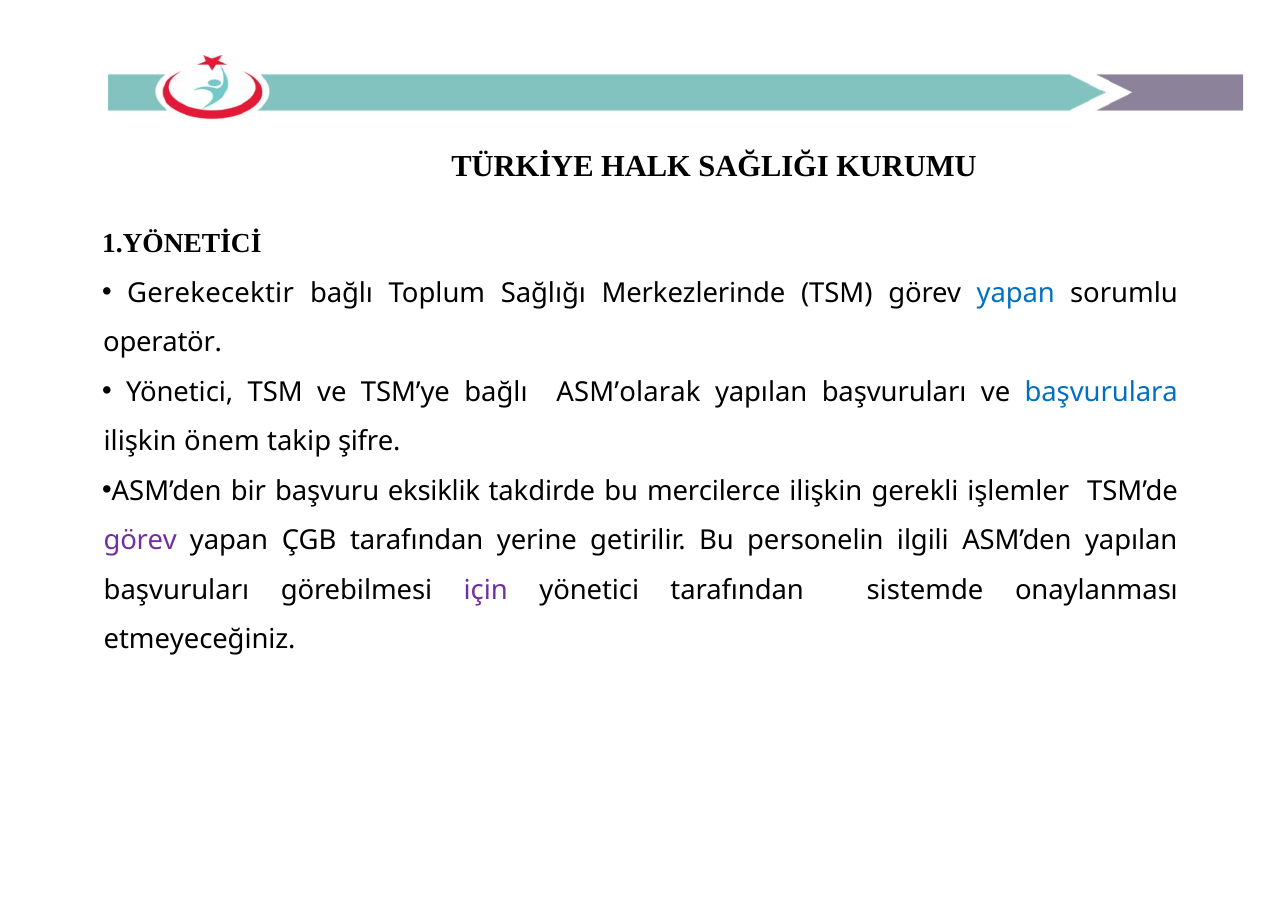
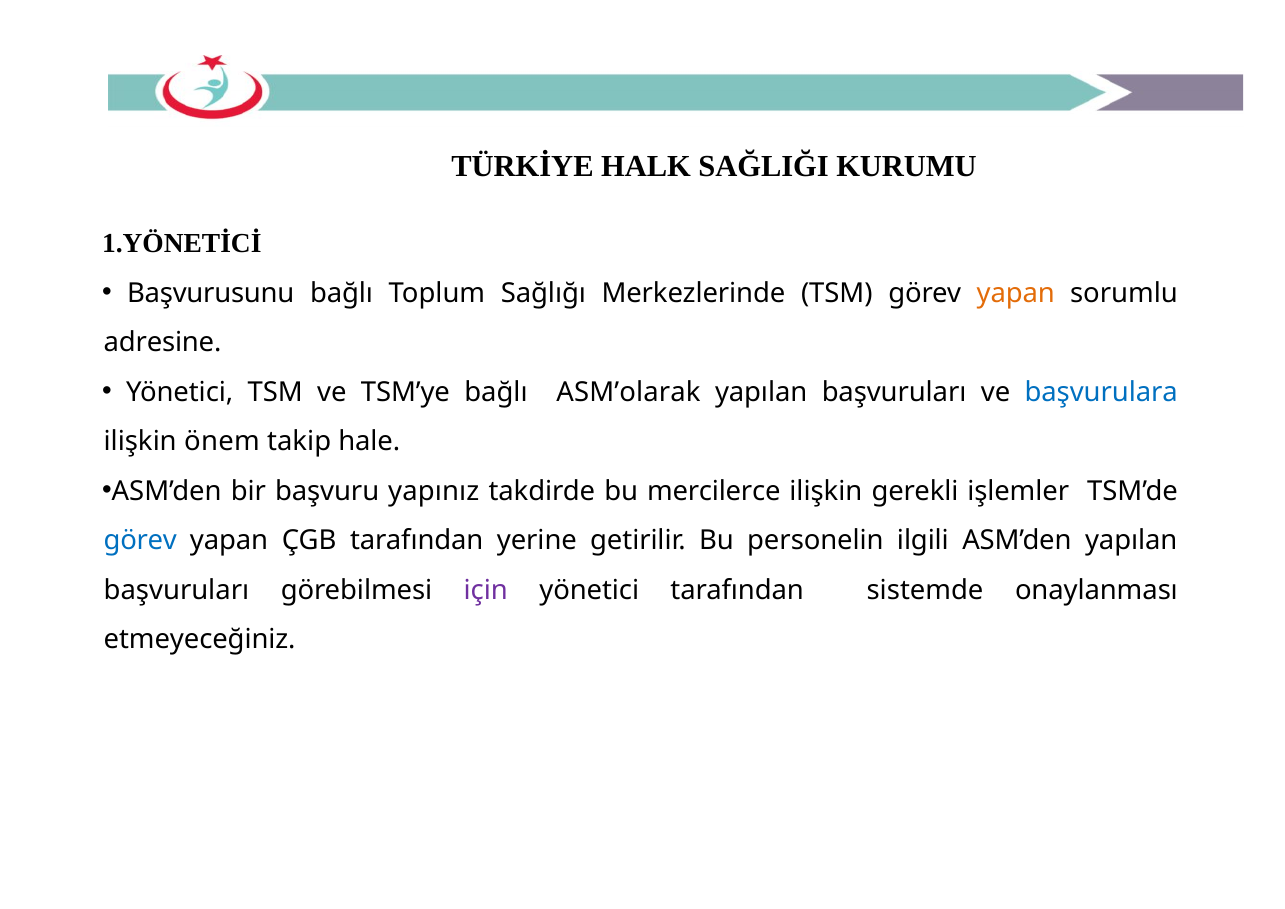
Gerekecektir: Gerekecektir -> Başvurusunu (211, 293)
yapan colour: blue -> orange (1016, 293)
operatör: operatör -> adresine (163, 343)
şifre: şifre -> hale (369, 442)
eksiklik: eksiklik -> yapınız (434, 491)
görev colour: purple -> blue (140, 540)
